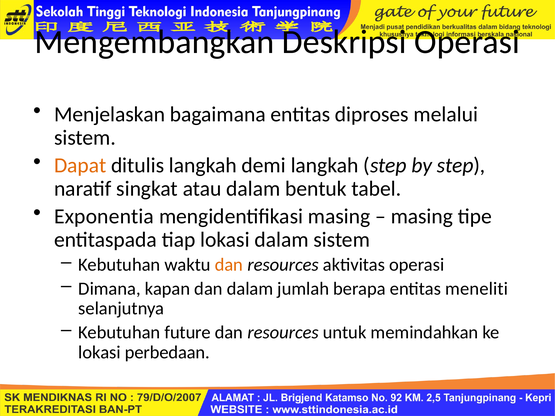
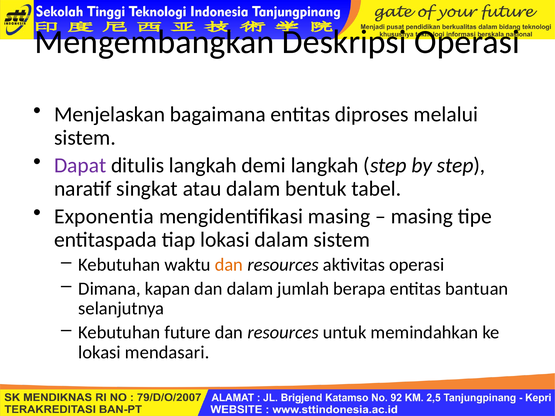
Dapat colour: orange -> purple (80, 165)
meneliti: meneliti -> bantuan (477, 289)
perbedaan: perbedaan -> mendasari (167, 353)
